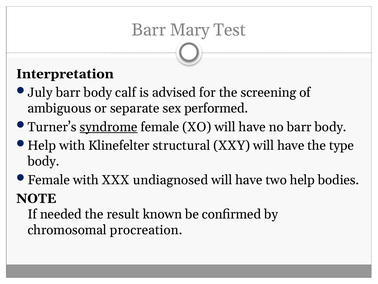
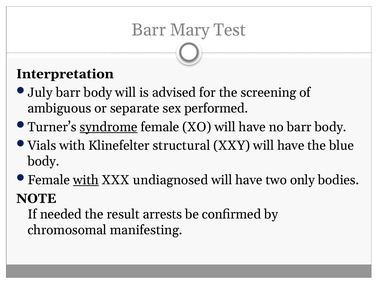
body calf: calf -> will (126, 92)
Help: Help -> Vials (42, 145)
type: type -> blue (342, 145)
with underline: none -> present (86, 180)
two help: help -> only (302, 180)
known: known -> arrests (162, 214)
procreation: procreation -> manifesting (146, 230)
